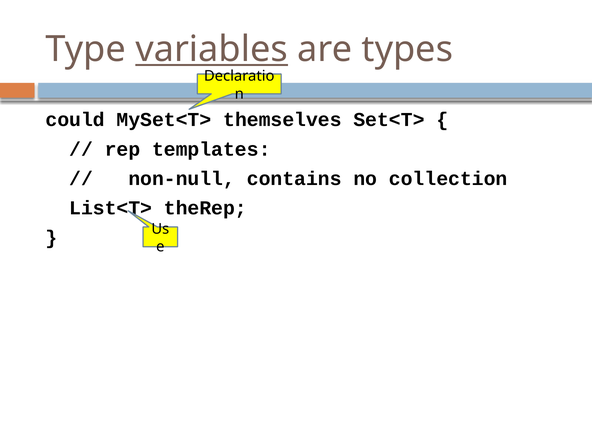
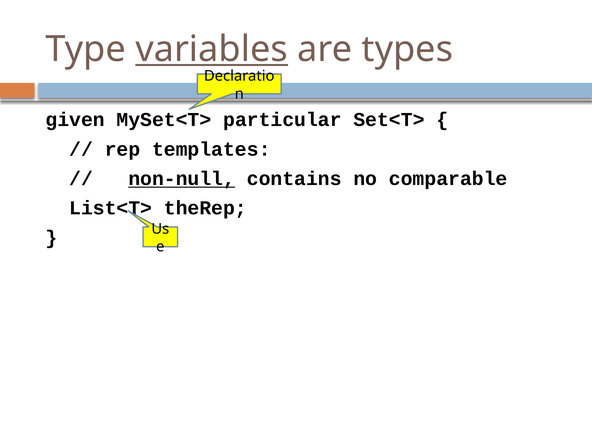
could: could -> given (75, 120)
themselves: themselves -> particular (282, 120)
non-null underline: none -> present (182, 179)
collection: collection -> comparable (448, 179)
